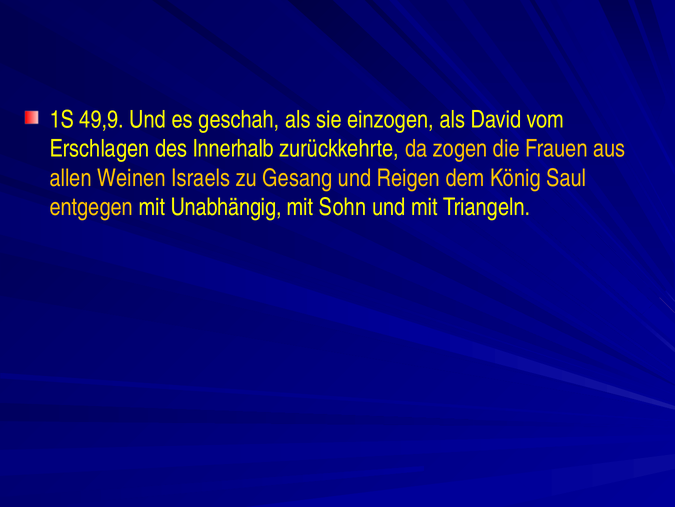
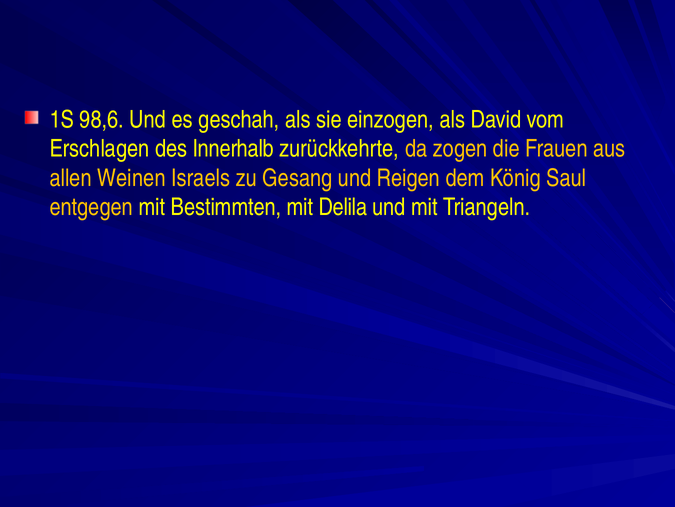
49,9: 49,9 -> 98,6 (102, 119)
Unabhängig: Unabhängig -> Bestimmten (226, 207)
Sohn: Sohn -> Delila (343, 207)
